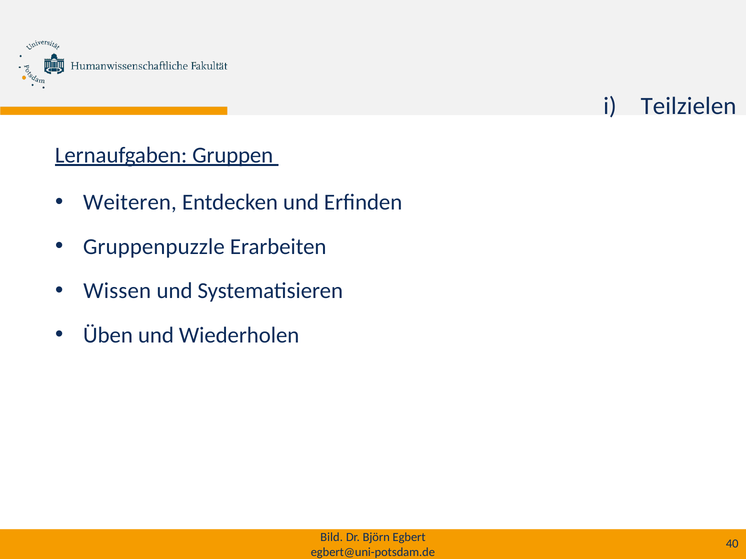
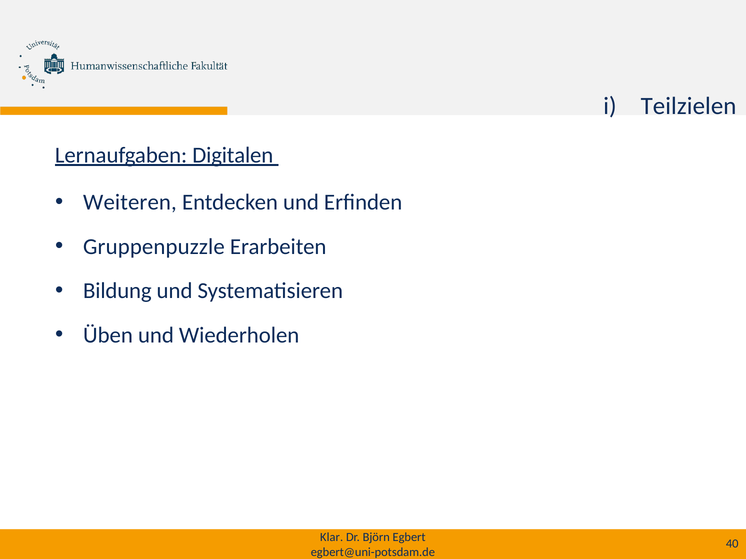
Gruppen: Gruppen -> Digitalen (233, 155)
Wissen: Wissen -> Bildung (117, 291)
Bild: Bild -> Klar (332, 538)
